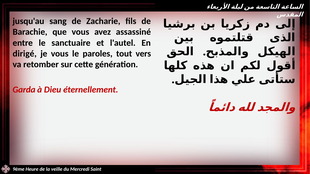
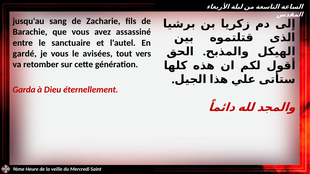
dirigé: dirigé -> gardé (25, 54)
paroles: paroles -> avisées (98, 54)
